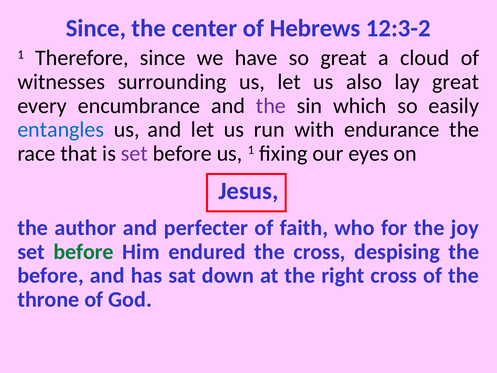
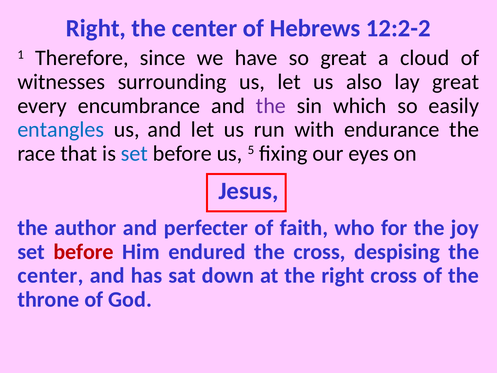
Since: Since -> Right (96, 28)
12:3-2: 12:3-2 -> 12:2-2 (398, 28)
set colour: purple -> blue (134, 153)
us 1: 1 -> 5 (251, 150)
before colour: green -> red (84, 252)
before: before -> center (50, 275)
